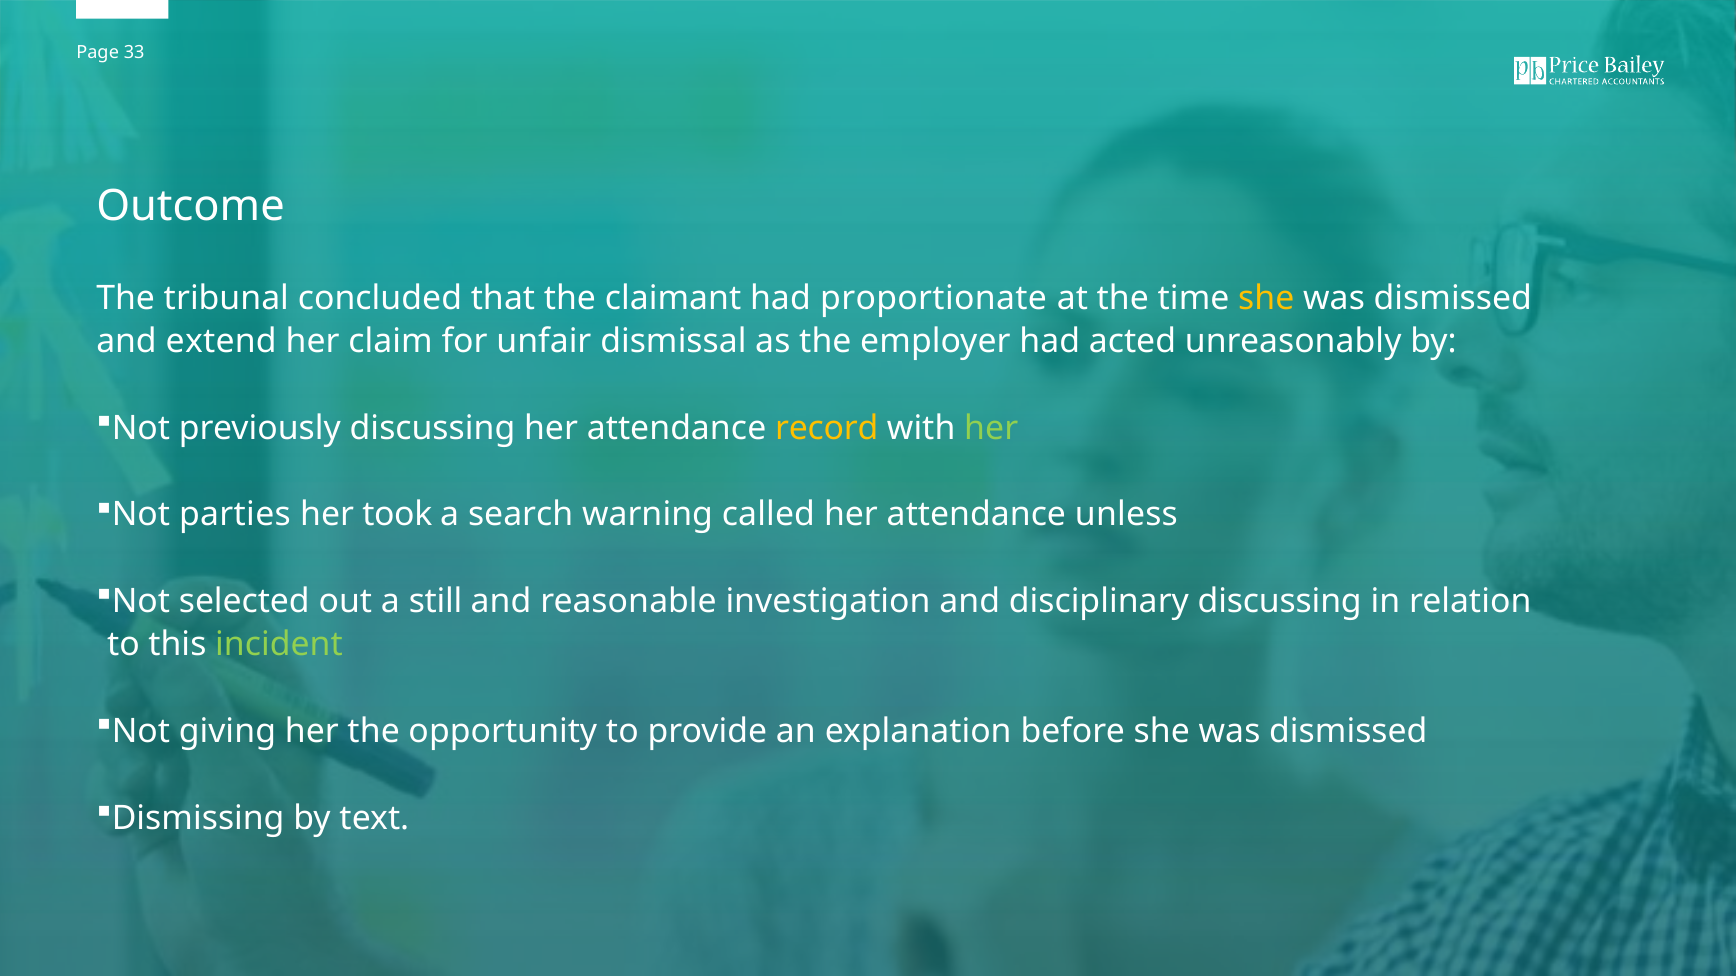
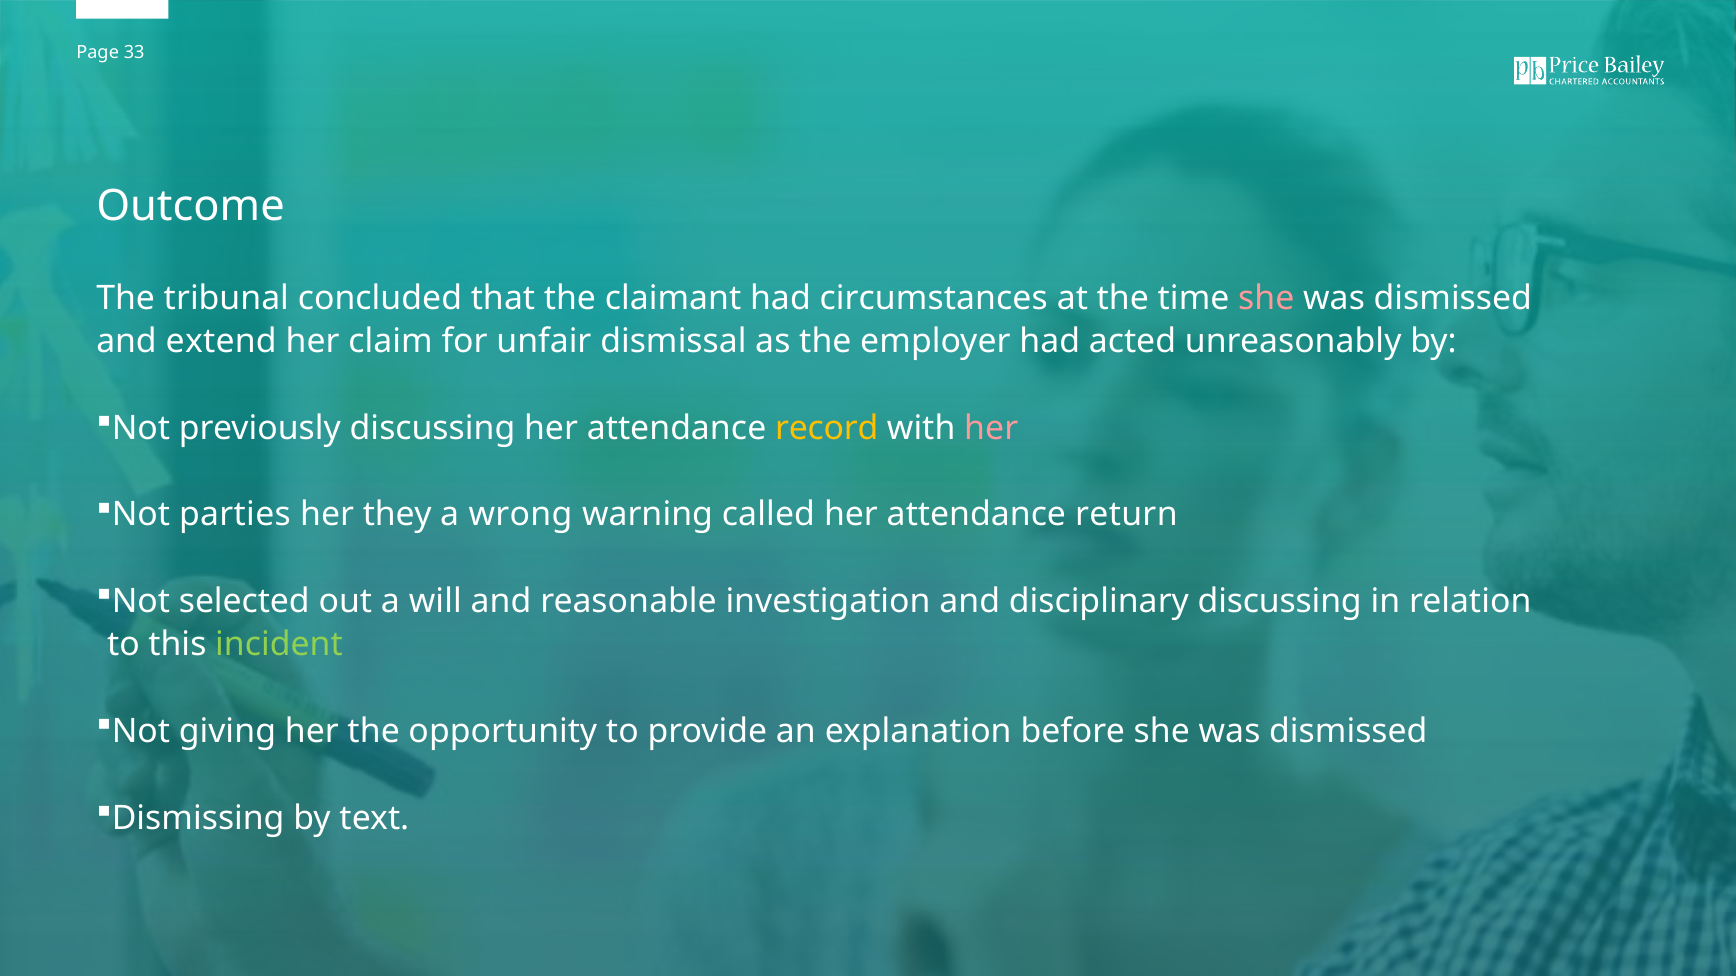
proportionate: proportionate -> circumstances (934, 298)
she colour: yellow -> pink (1266, 298)
her colour: light green -> pink (991, 428)
took: took -> they (397, 515)
search: search -> wrong (520, 515)
unless: unless -> return (1126, 515)
still: still -> will (435, 602)
